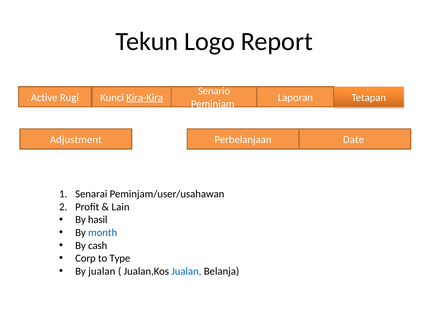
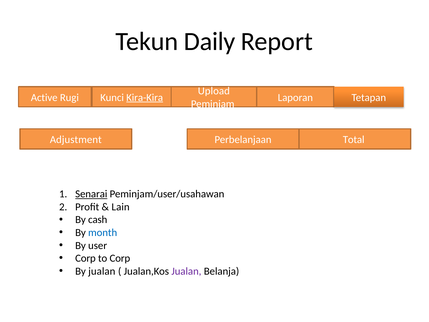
Logo: Logo -> Daily (210, 42)
Senario: Senario -> Upload (214, 91)
Date: Date -> Total (354, 140)
Senarai underline: none -> present (91, 194)
hasil: hasil -> cash (98, 220)
cash: cash -> user (98, 245)
to Type: Type -> Corp (120, 258)
Jualan colour: blue -> purple (186, 271)
